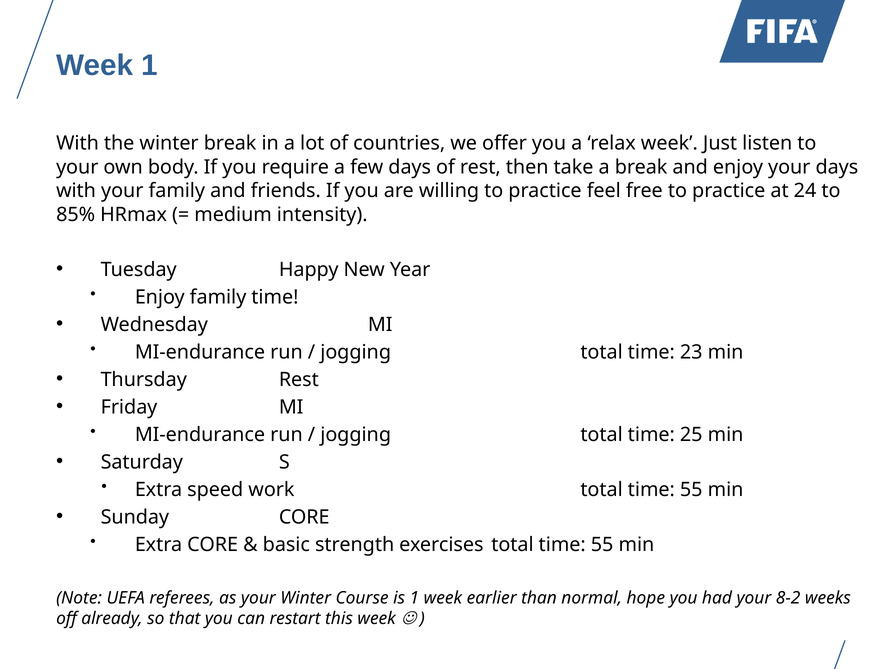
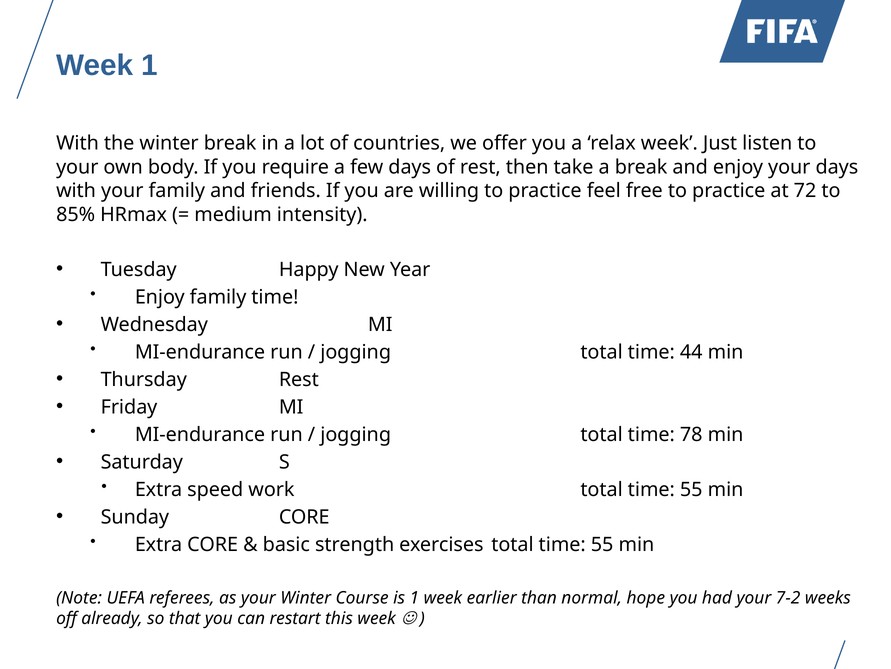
24: 24 -> 72 (805, 191)
23: 23 -> 44 (691, 352)
25: 25 -> 78 (691, 434)
8-2: 8-2 -> 7-2 (788, 597)
